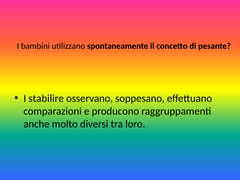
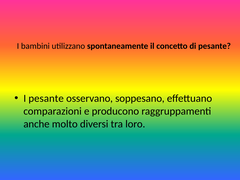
I stabilire: stabilire -> pesante (46, 98)
